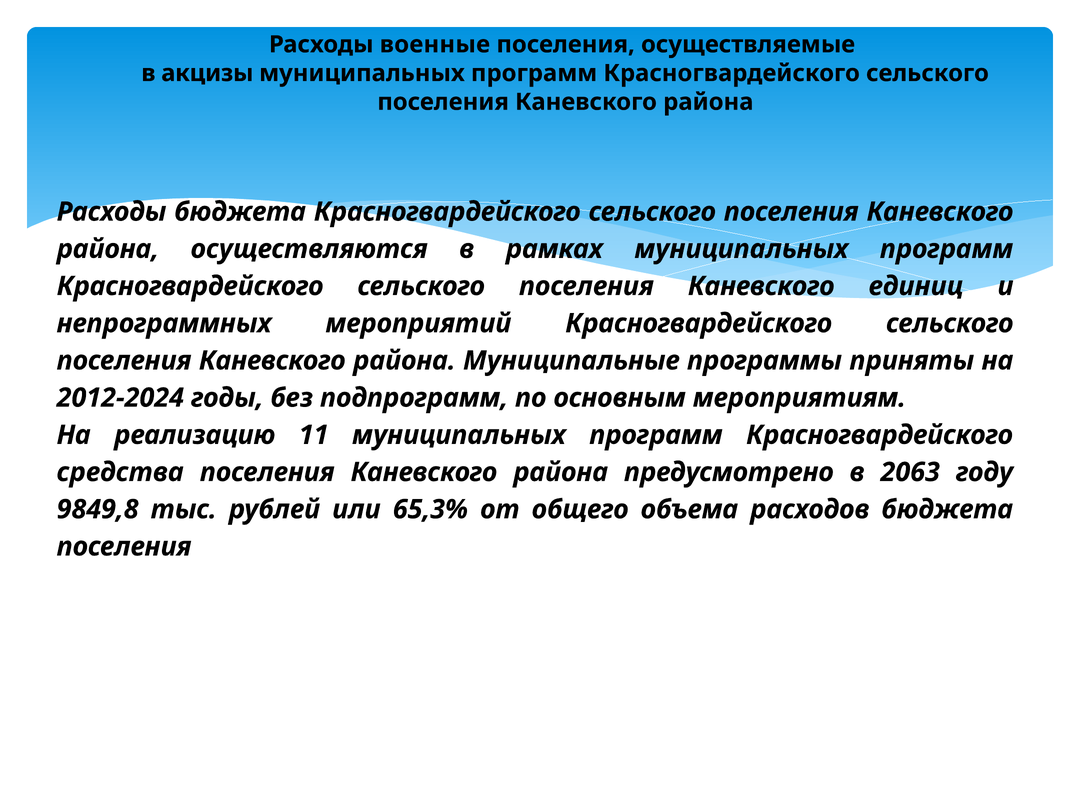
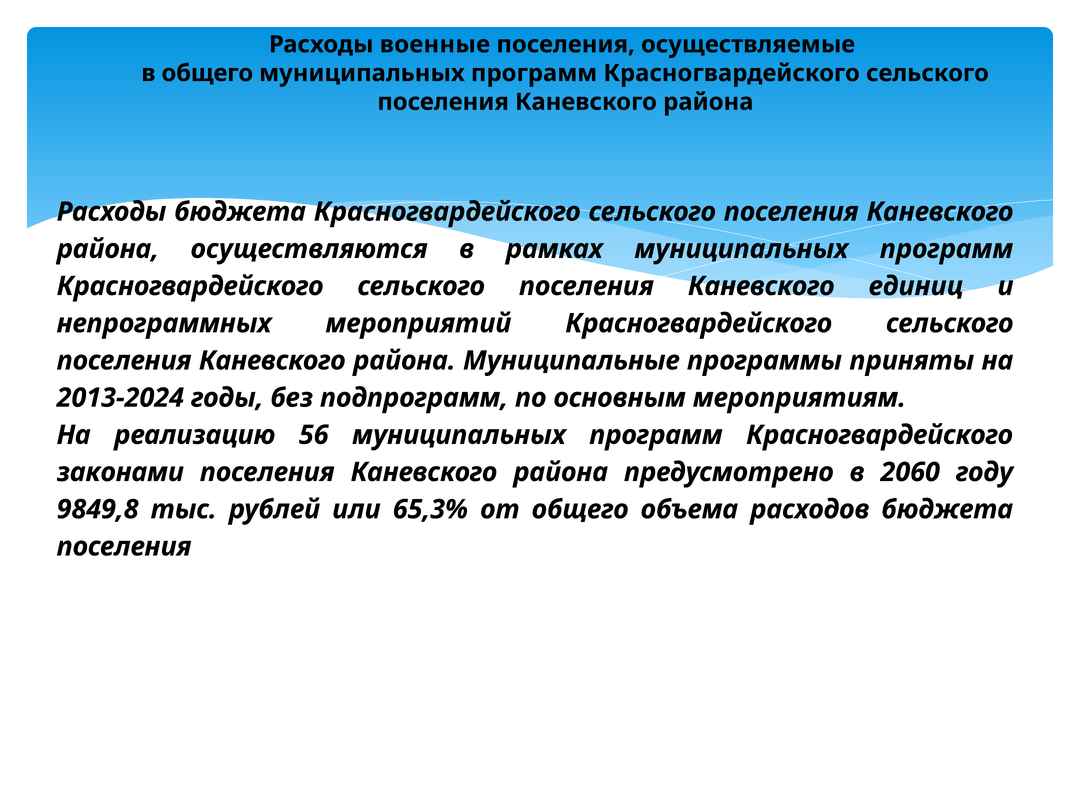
в акцизы: акцизы -> общего (207, 73)
2012-2024: 2012-2024 -> 2013-2024 (120, 398)
11: 11 -> 56 (314, 435)
средства: средства -> законами (120, 472)
2063: 2063 -> 2060 (910, 472)
